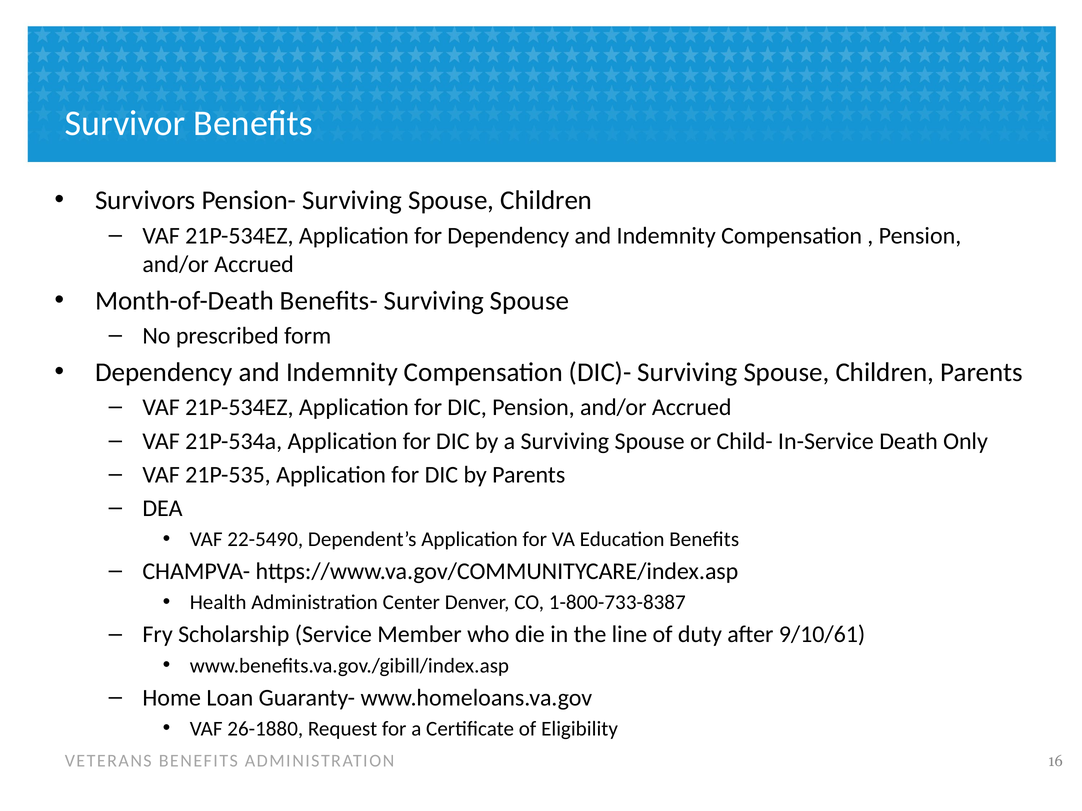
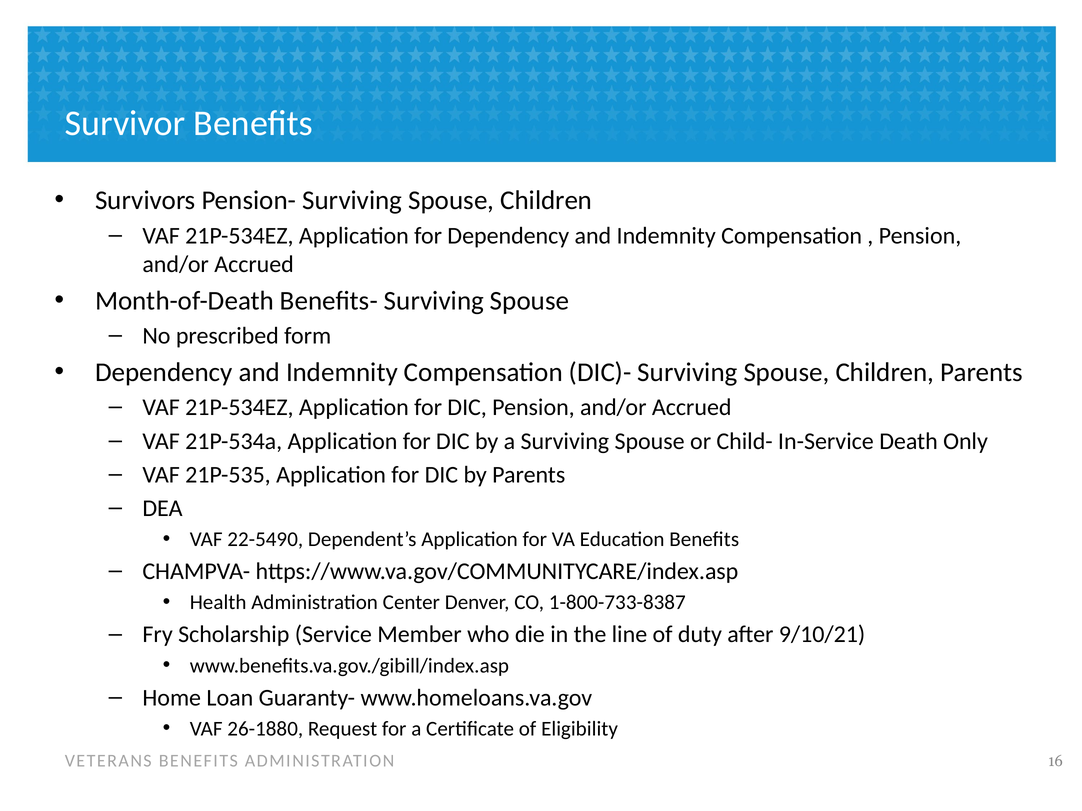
9/10/61: 9/10/61 -> 9/10/21 (822, 635)
